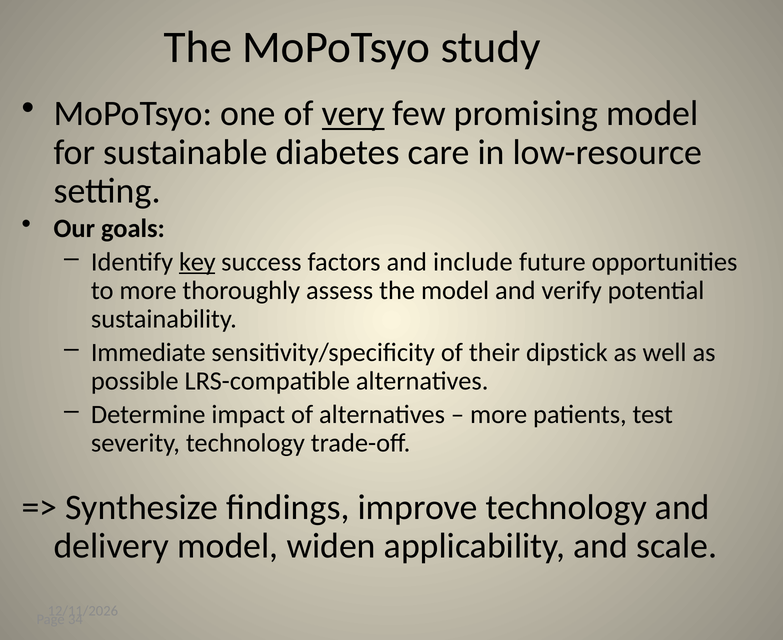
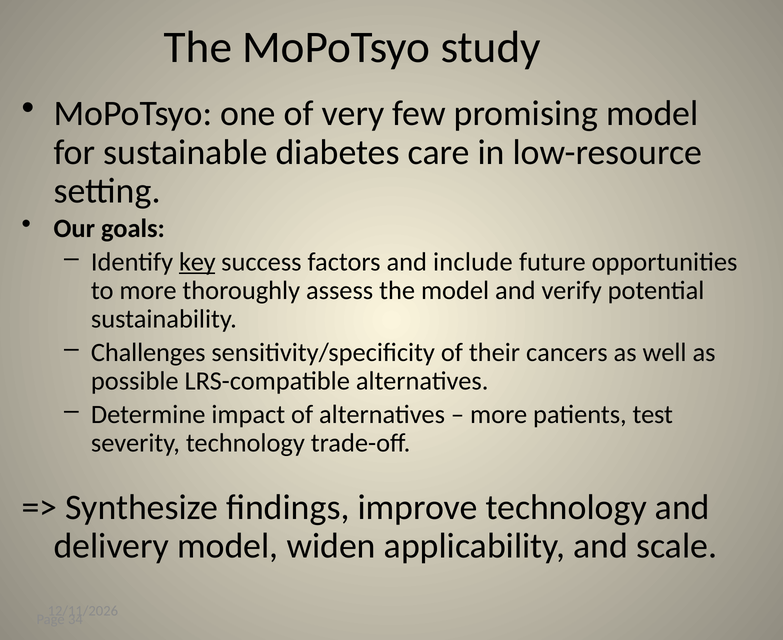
very underline: present -> none (353, 114)
Immediate: Immediate -> Challenges (148, 353)
dipstick: dipstick -> cancers (567, 353)
